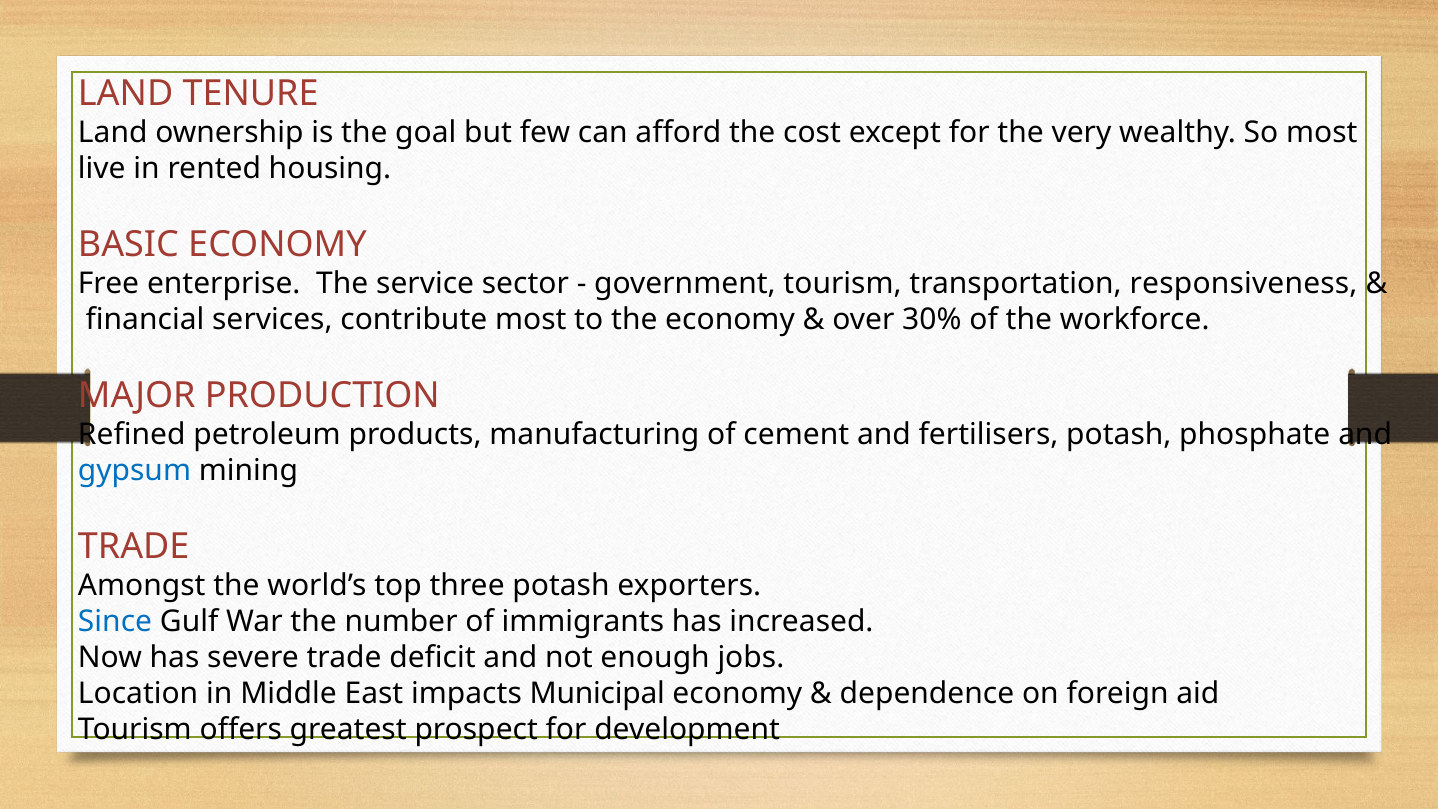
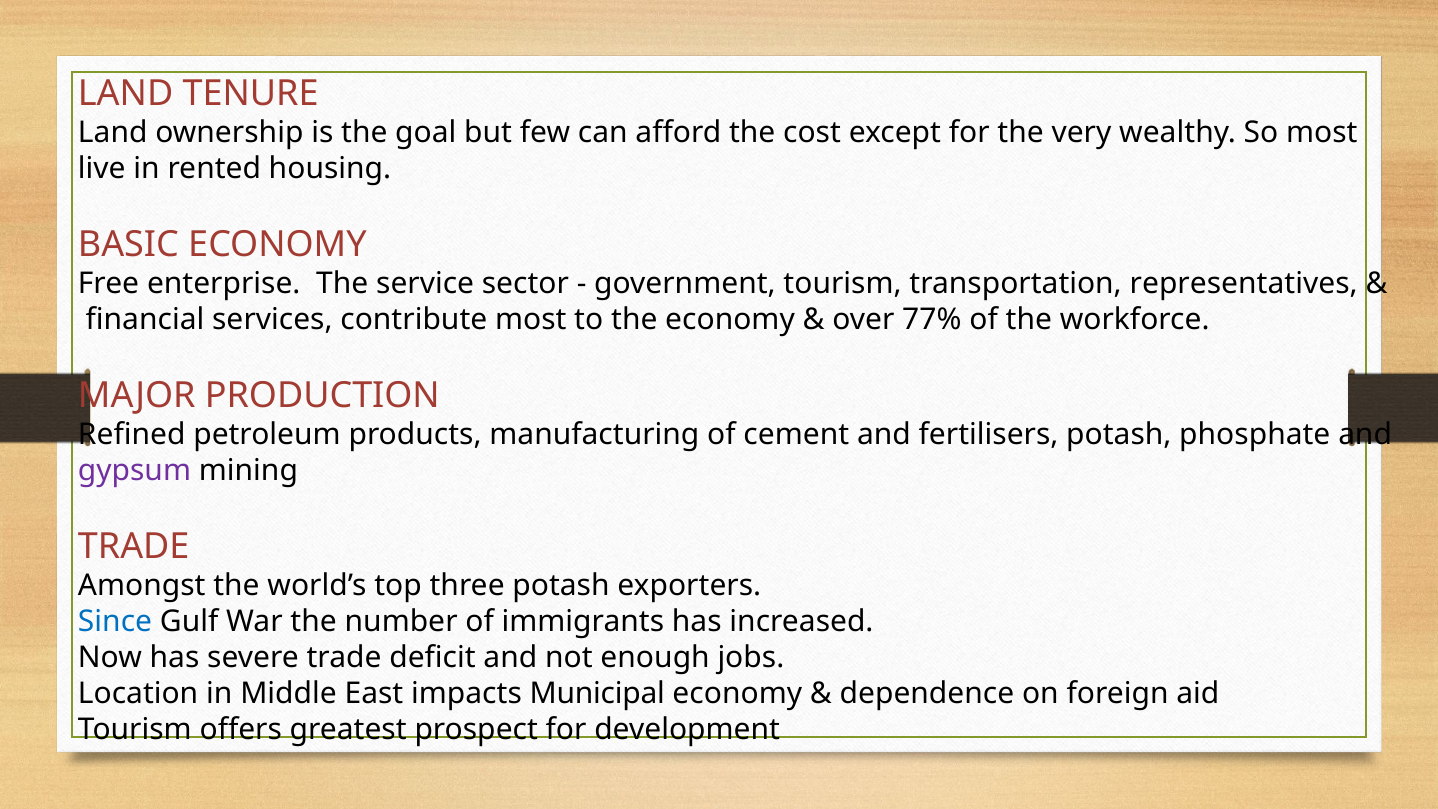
responsiveness: responsiveness -> representatives (1244, 284)
30%: 30% -> 77% (932, 320)
gypsum colour: blue -> purple (135, 471)
